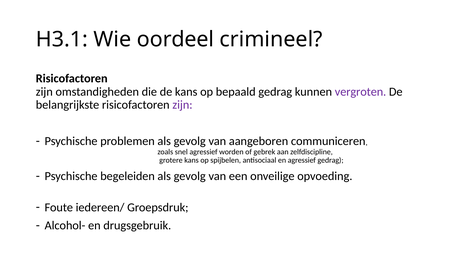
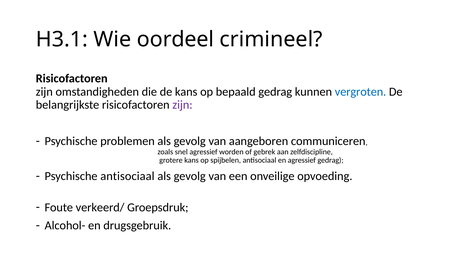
vergroten colour: purple -> blue (361, 92)
Psychische begeleiden: begeleiden -> antisociaal (127, 176)
iedereen/: iedereen/ -> verkeerd/ (100, 208)
